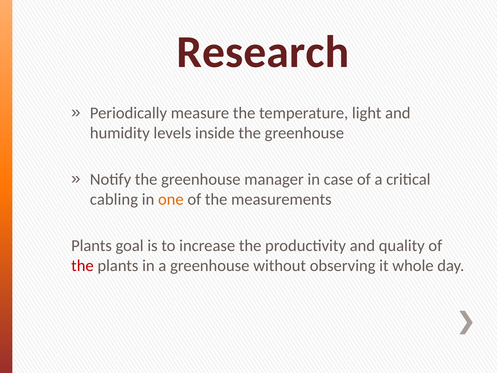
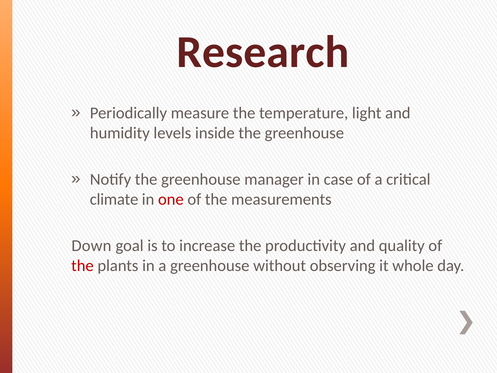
cabling: cabling -> climate (114, 199)
one colour: orange -> red (171, 199)
Plants: Plants -> Down (91, 245)
